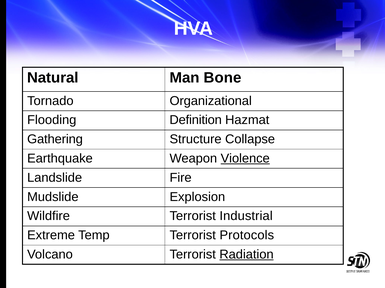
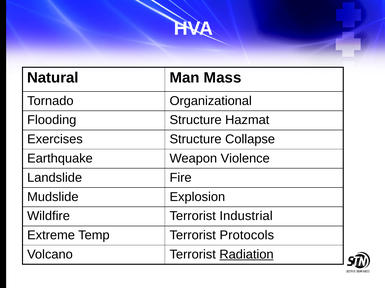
Bone: Bone -> Mass (223, 78)
Flooding Definition: Definition -> Structure (196, 120)
Gathering: Gathering -> Exercises (55, 140)
Violence underline: present -> none (245, 159)
